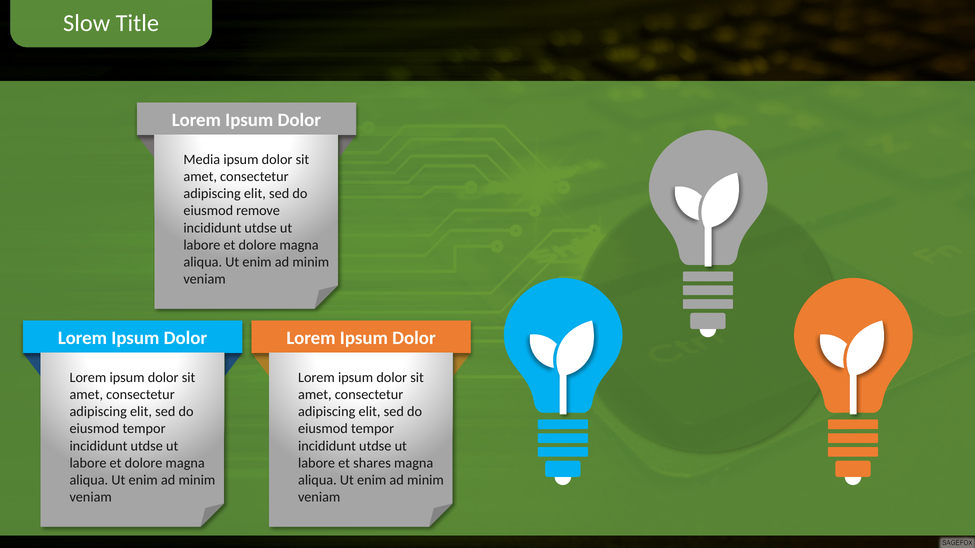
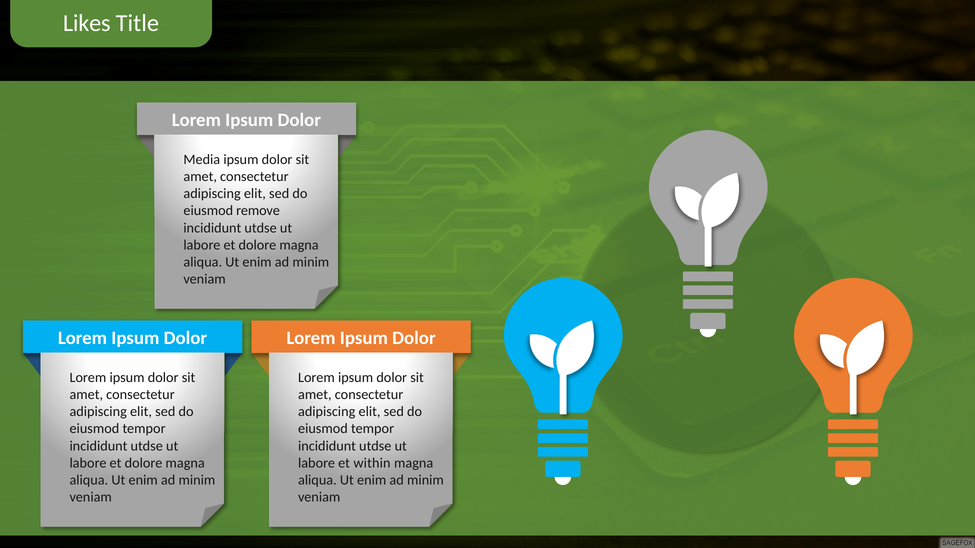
Slow: Slow -> Likes (87, 23)
shares: shares -> within (372, 463)
